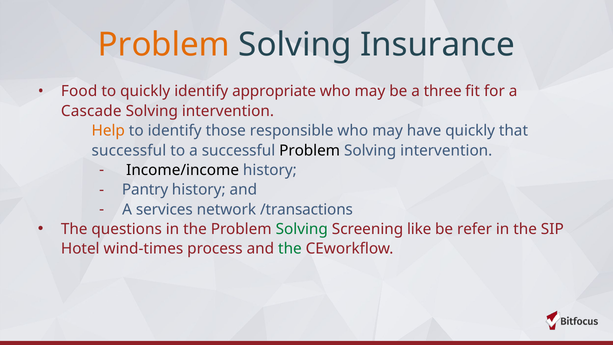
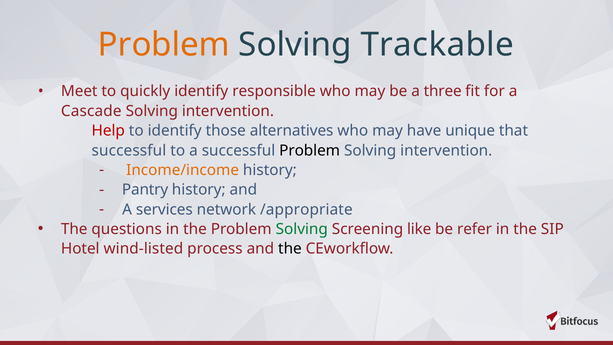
Insurance: Insurance -> Trackable (437, 45)
Food: Food -> Meet (79, 91)
appropriate: appropriate -> responsible (274, 91)
Help colour: orange -> red (108, 131)
responsible: responsible -> alternatives (292, 131)
have quickly: quickly -> unique (470, 131)
Income/income colour: black -> orange (183, 170)
/transactions: /transactions -> /appropriate (306, 209)
wind-times: wind-times -> wind-listed (143, 249)
the colour: green -> black (290, 249)
